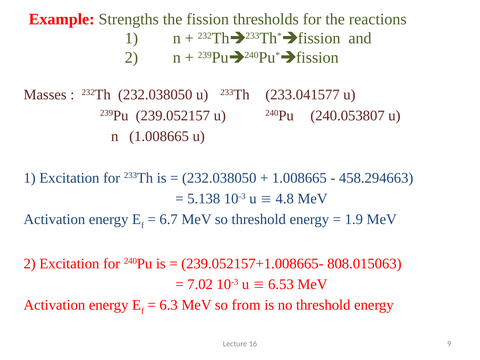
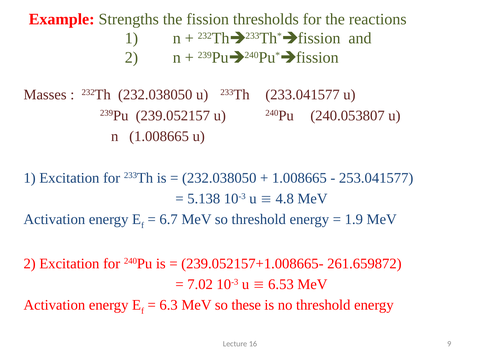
458.294663: 458.294663 -> 253.041577 (376, 178)
808.015063: 808.015063 -> 261.659872 (364, 264)
from: from -> these (246, 305)
